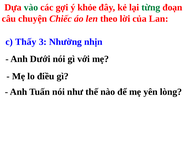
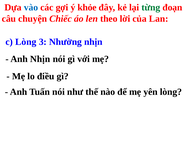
vào colour: green -> blue (31, 7)
c Thấy: Thấy -> Lòng (26, 42)
Anh Dưới: Dưới -> Nhịn (40, 59)
